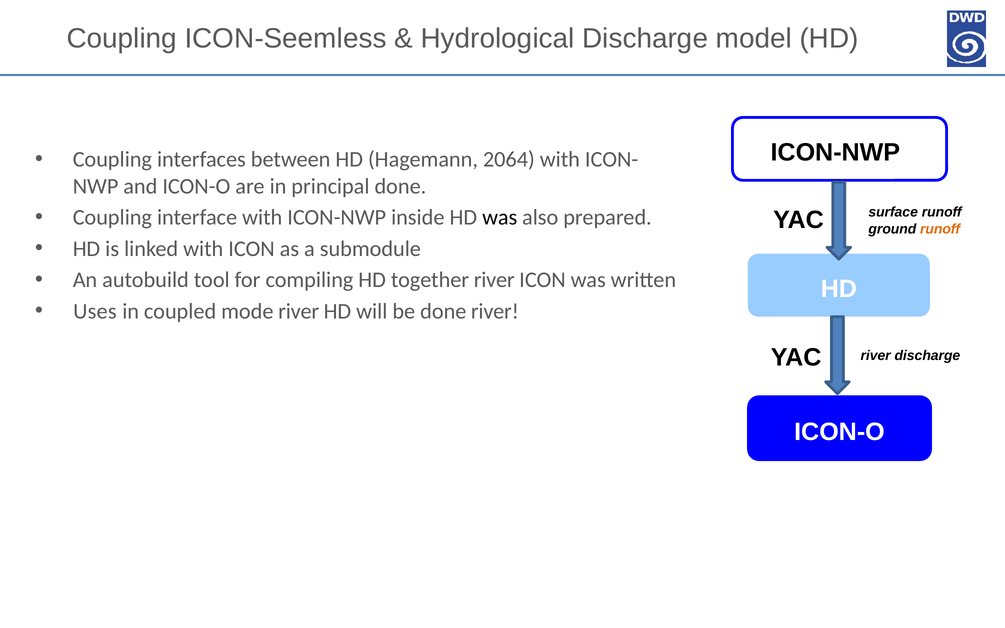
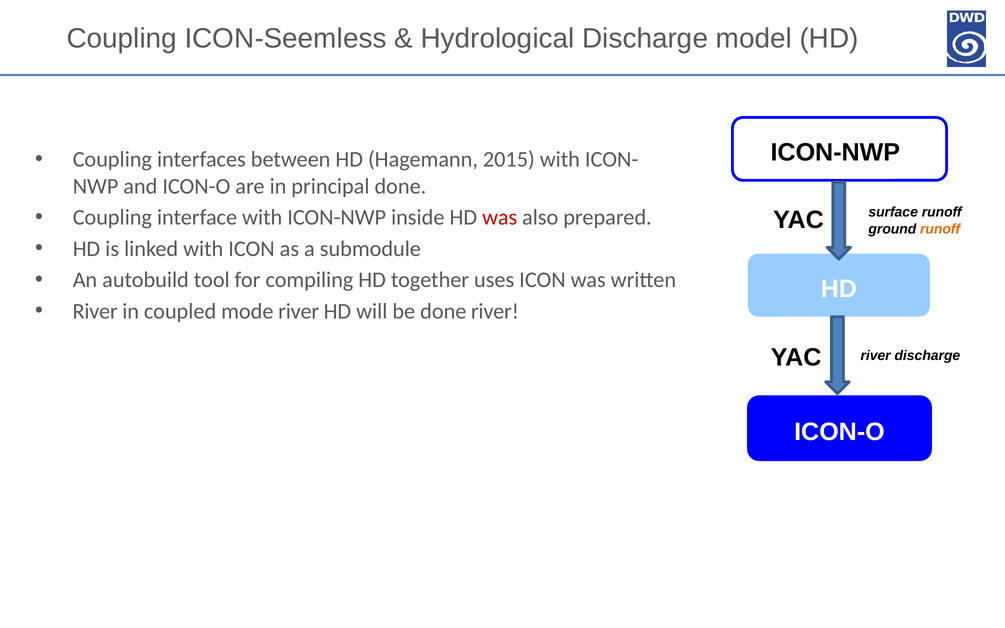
2064: 2064 -> 2015 (509, 159)
was colour: black -> red (500, 218)
together river: river -> uses (494, 280)
Uses: Uses -> River (95, 311)
